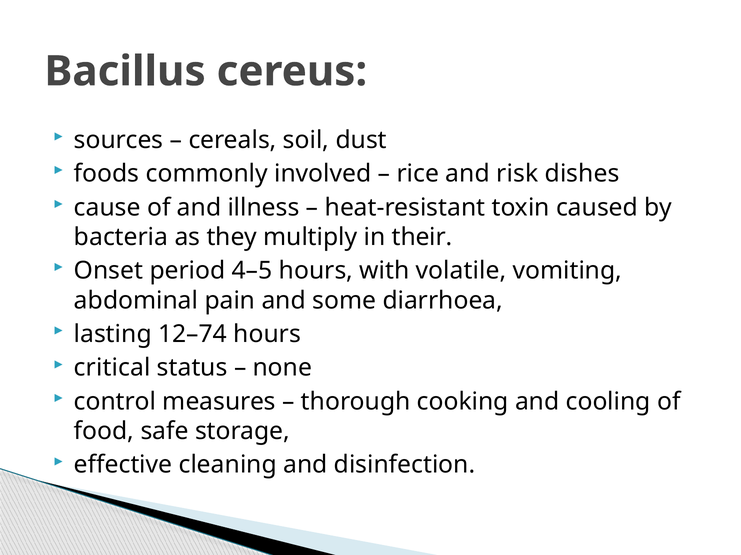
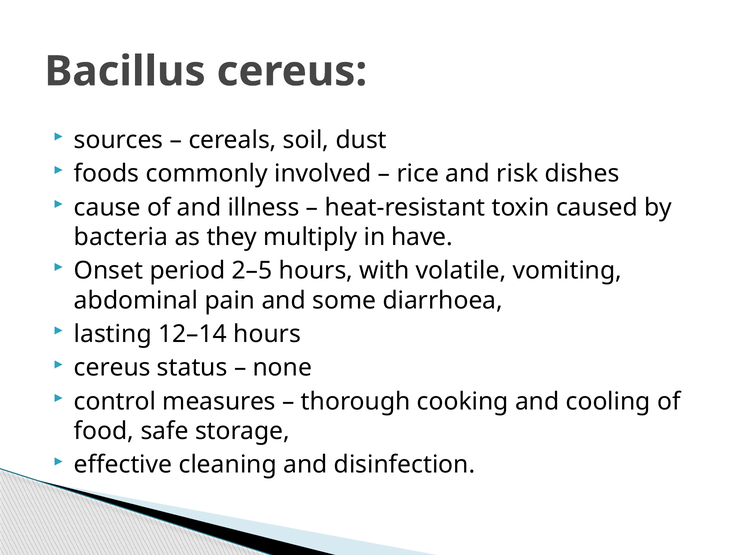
their: their -> have (422, 237)
4–5: 4–5 -> 2–5 (252, 271)
12–74: 12–74 -> 12–14 (193, 335)
critical: critical -> cereus (112, 368)
